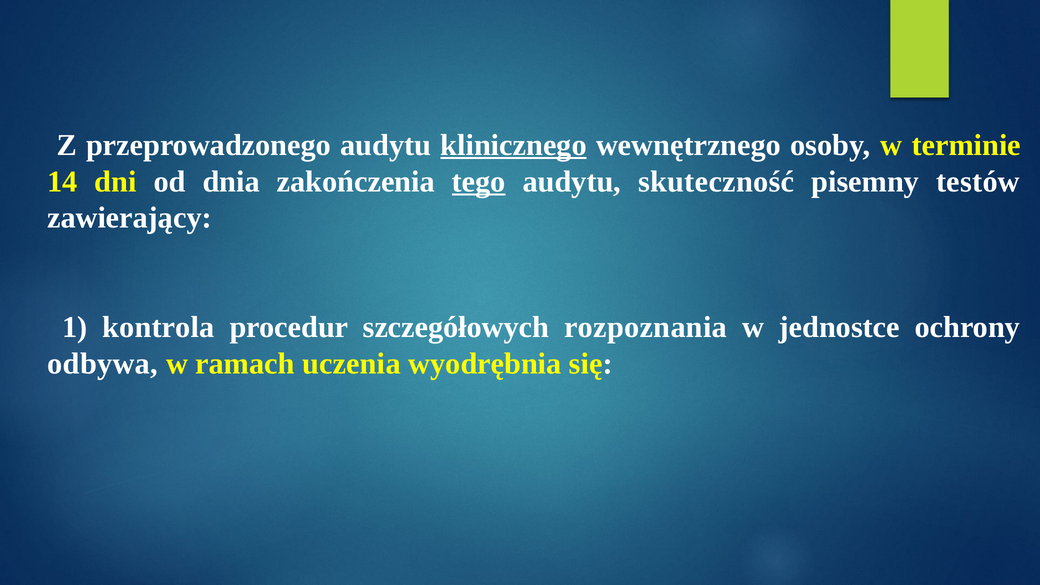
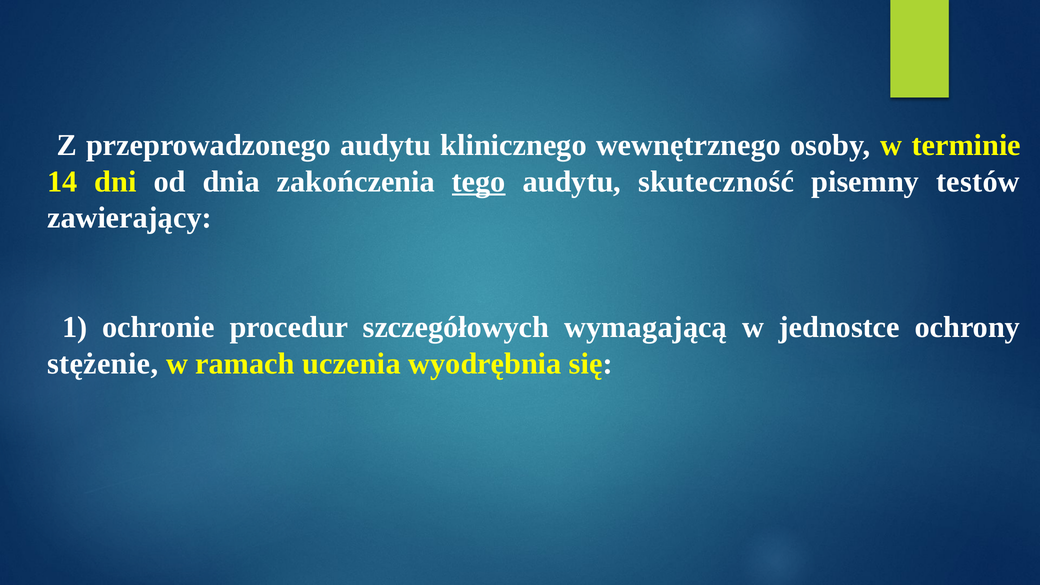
klinicznego underline: present -> none (514, 145)
kontrola: kontrola -> ochronie (158, 327)
rozpoznania: rozpoznania -> wymagającą (646, 327)
odbywa: odbywa -> stężenie (103, 364)
